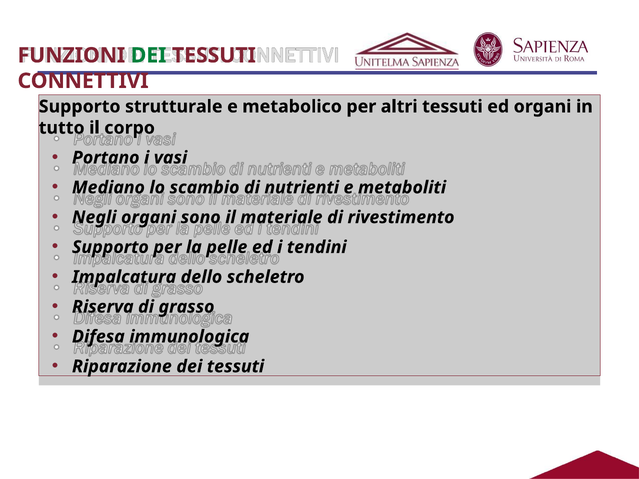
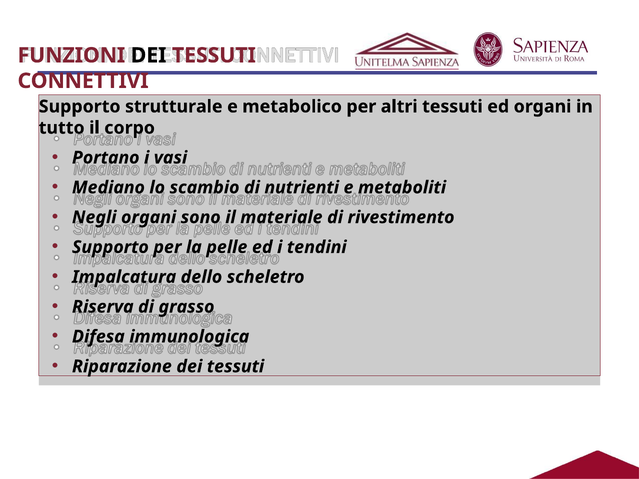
DEI colour: green -> black (149, 55)
